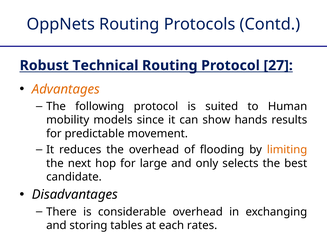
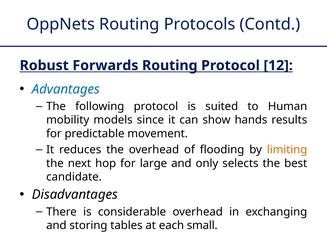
Technical: Technical -> Forwards (105, 66)
27: 27 -> 12 (278, 66)
Advantages colour: orange -> blue (66, 89)
rates: rates -> small (202, 226)
